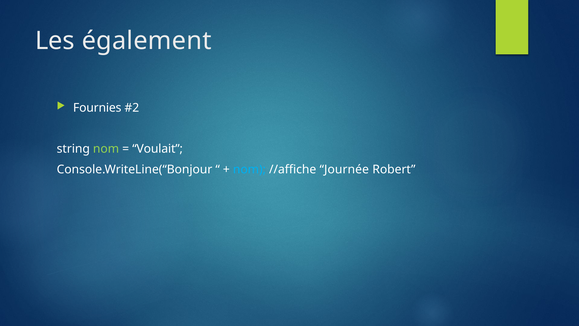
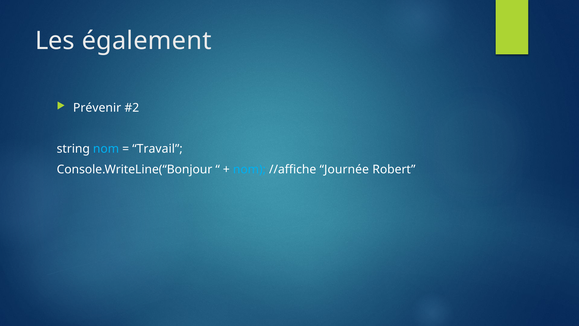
Fournies: Fournies -> Prévenir (97, 108)
nom colour: light green -> light blue (106, 149)
Voulait: Voulait -> Travail (157, 149)
